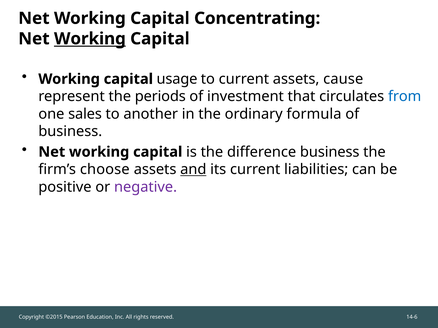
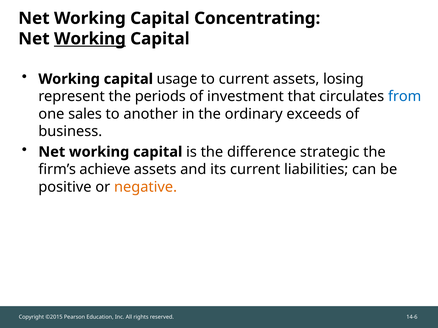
cause: cause -> losing (343, 79)
formula: formula -> exceeds (314, 114)
difference business: business -> strategic (330, 152)
choose: choose -> achieve (105, 170)
and underline: present -> none (193, 170)
negative colour: purple -> orange (146, 187)
